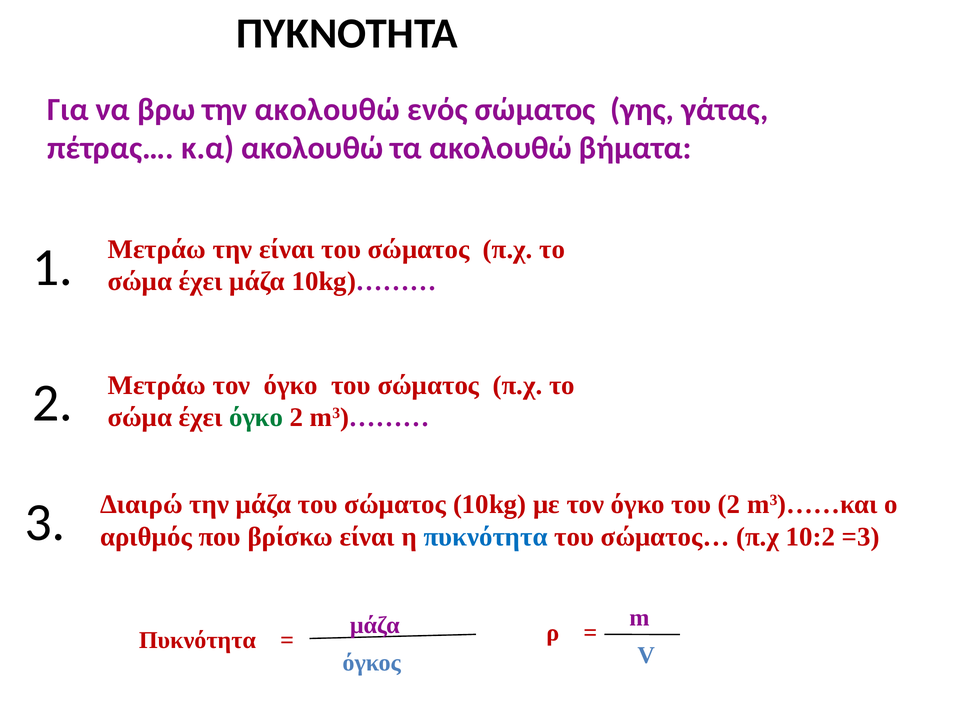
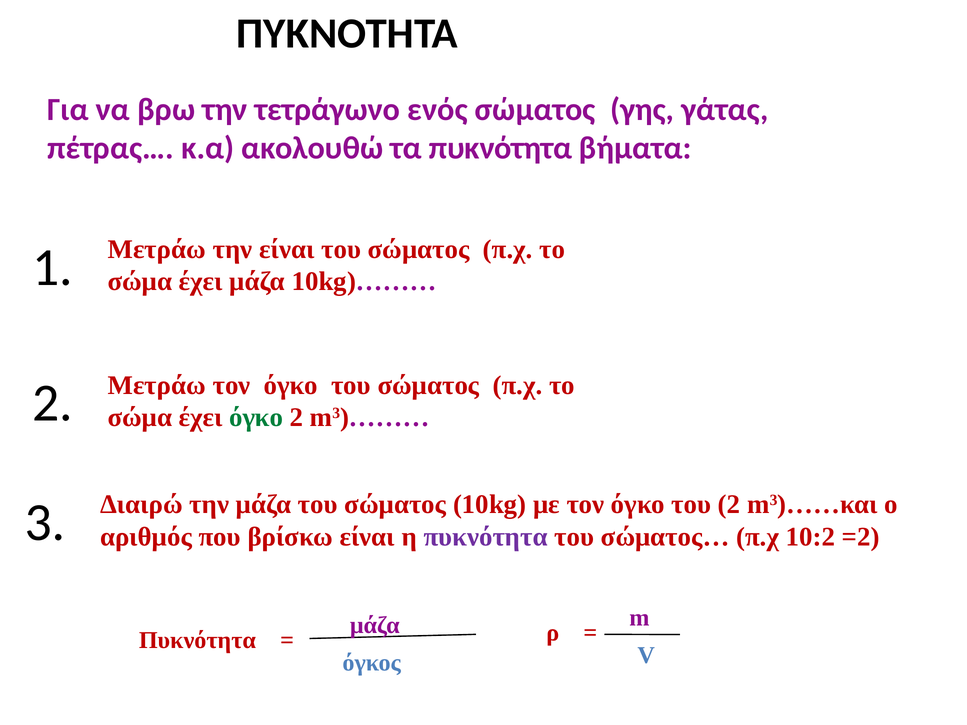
την ακολουθώ: ακολουθώ -> τετράγωνο (327, 109)
τα ακολουθώ: ακολουθώ -> πυκνότητα (501, 148)
πυκνότητα colour: blue -> purple (486, 537)
=3: =3 -> =2 (861, 537)
